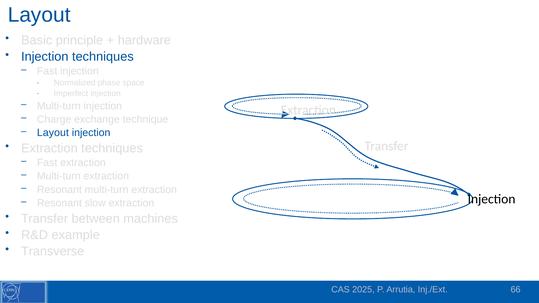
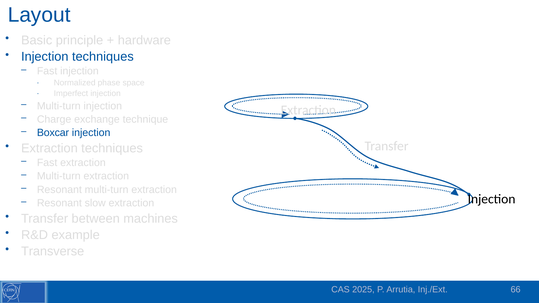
Layout: Layout -> Boxcar (53, 133)
